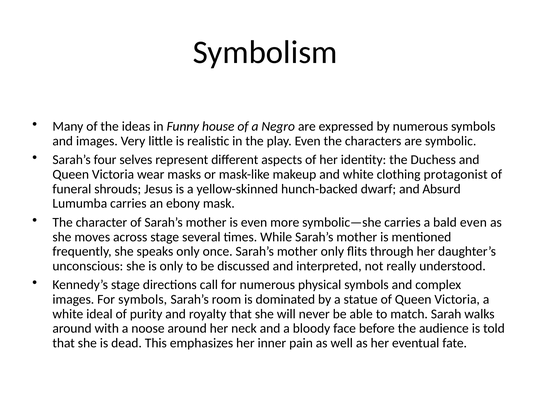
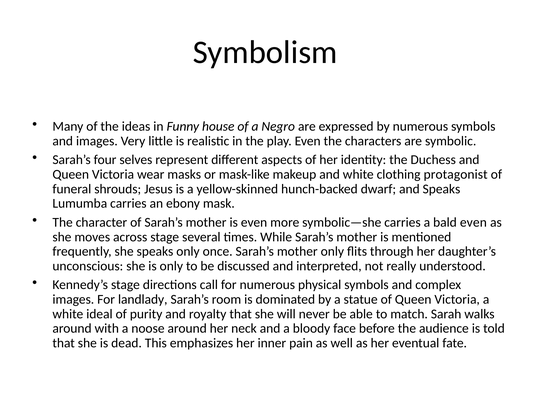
and Absurd: Absurd -> Speaks (441, 189)
For symbols: symbols -> landlady (143, 299)
